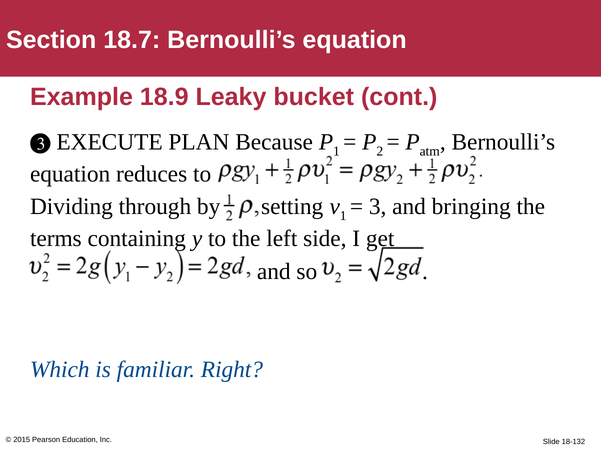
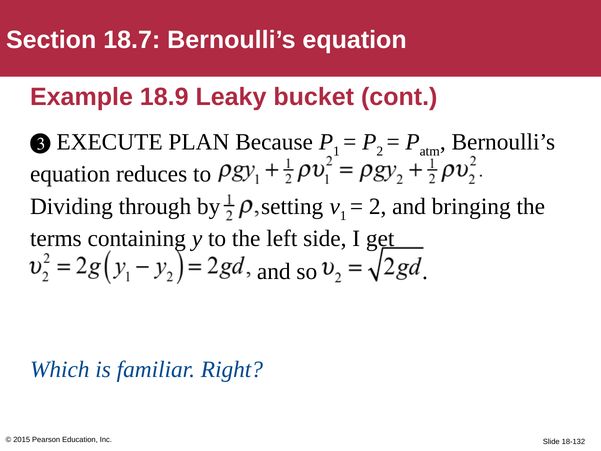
3: 3 -> 2 (378, 207)
